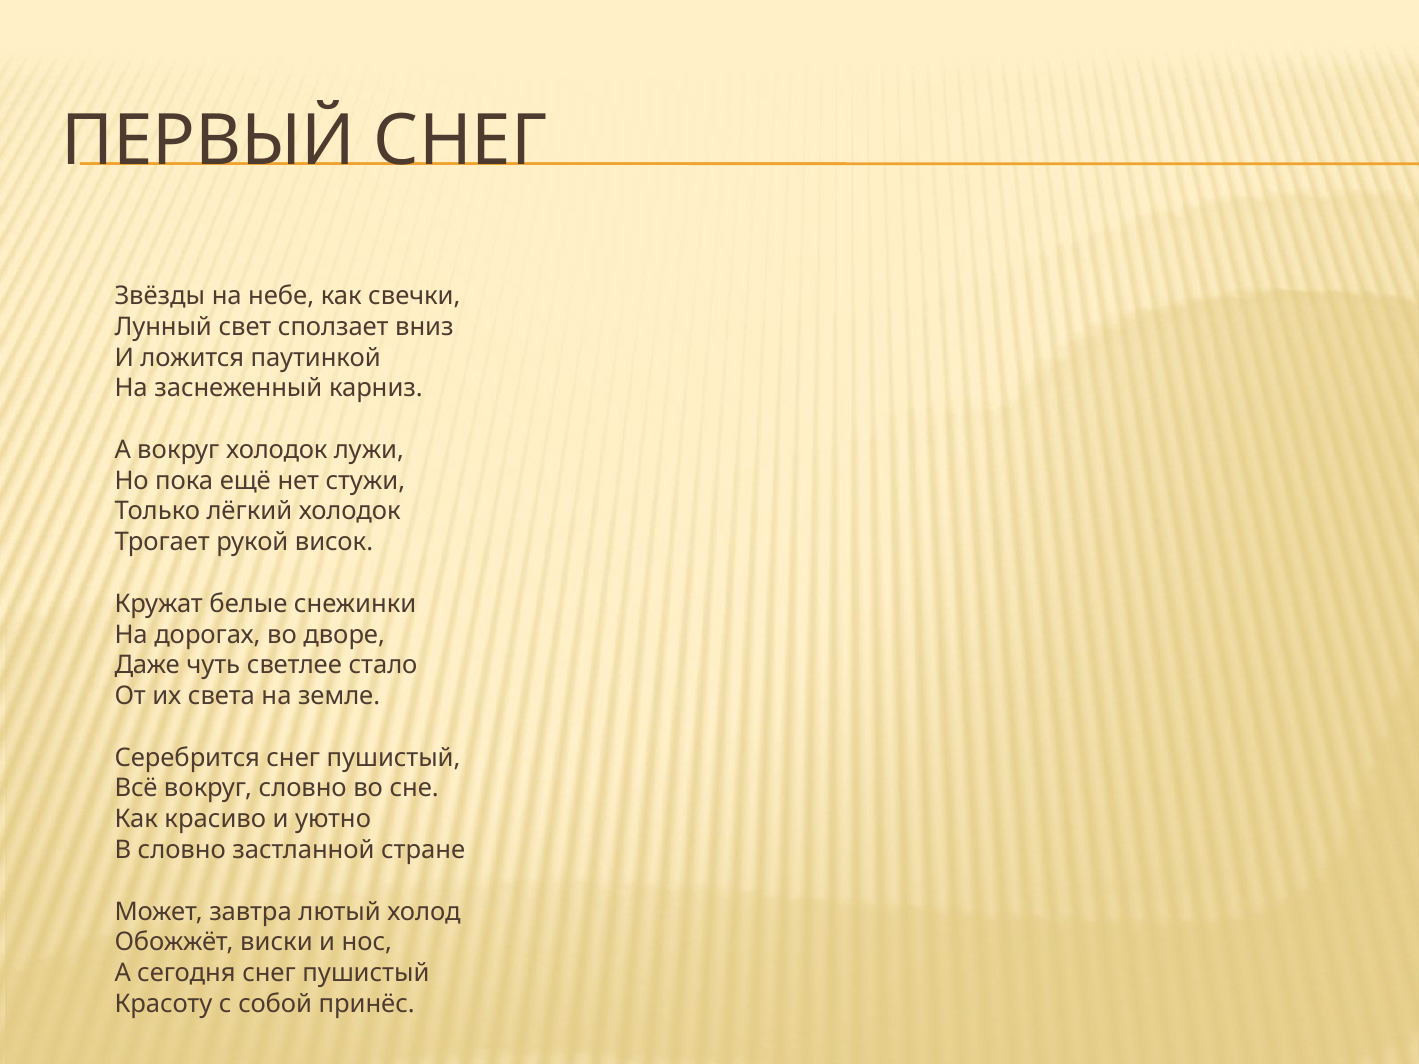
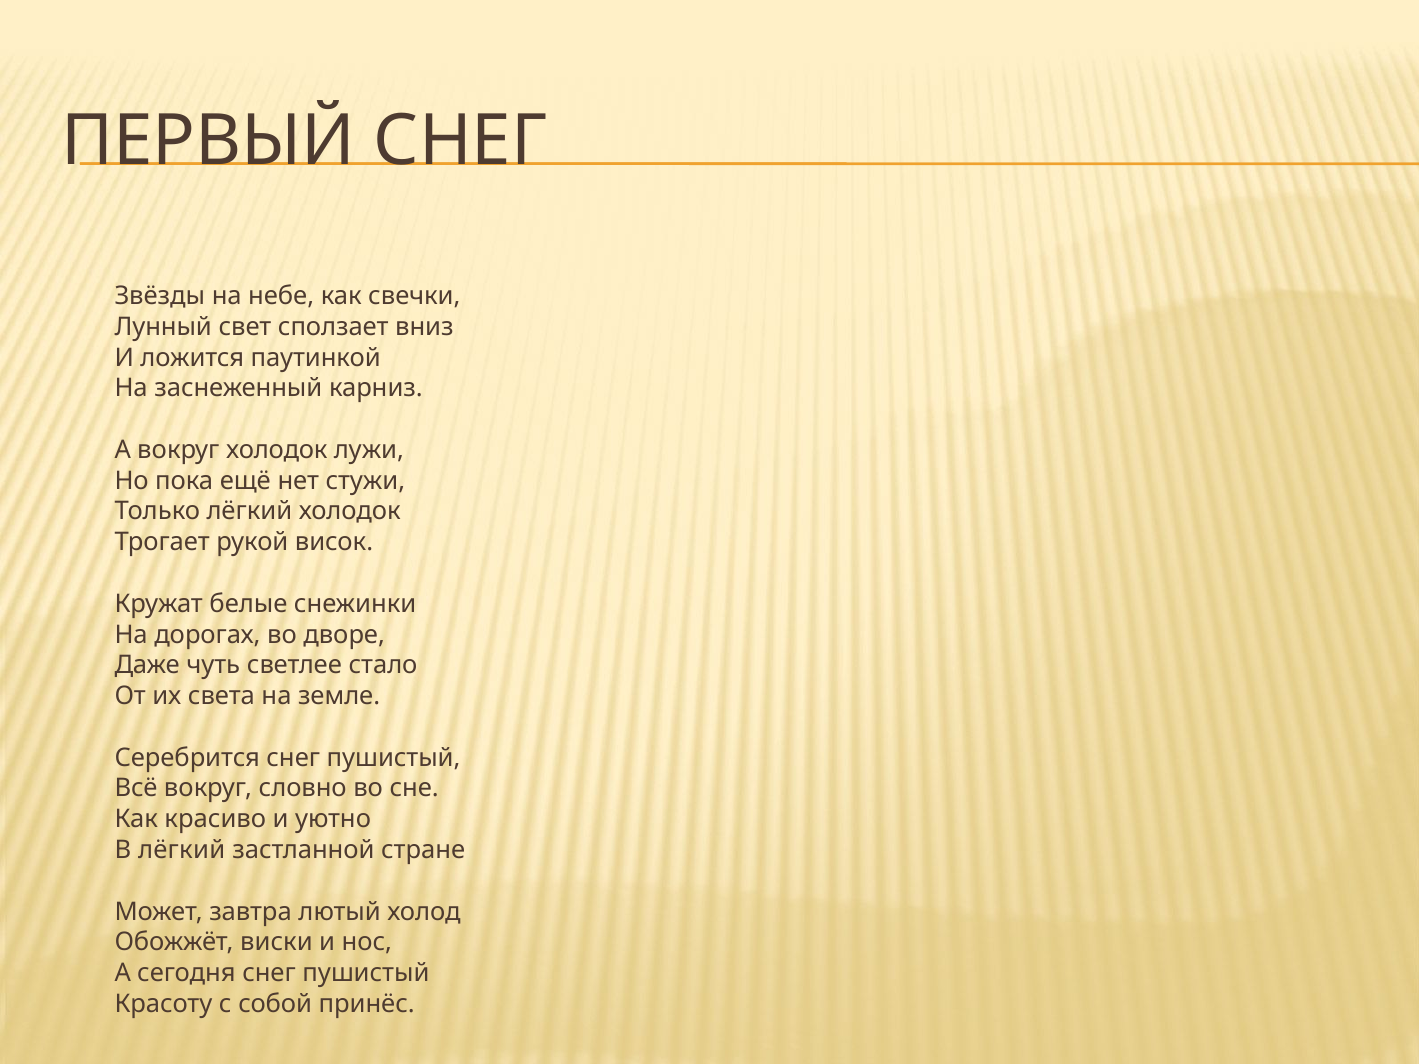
В словно: словно -> лёгкий (182, 850)
